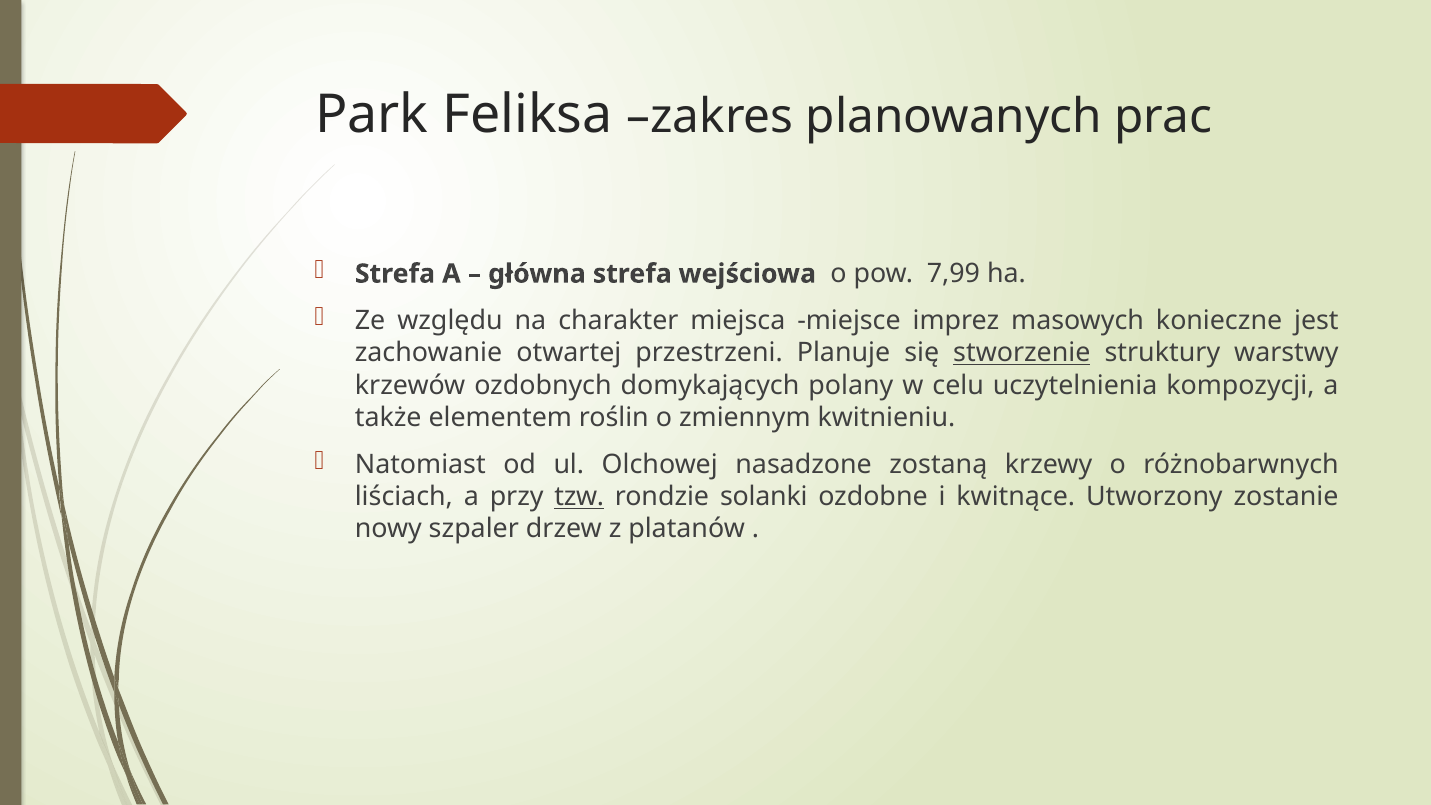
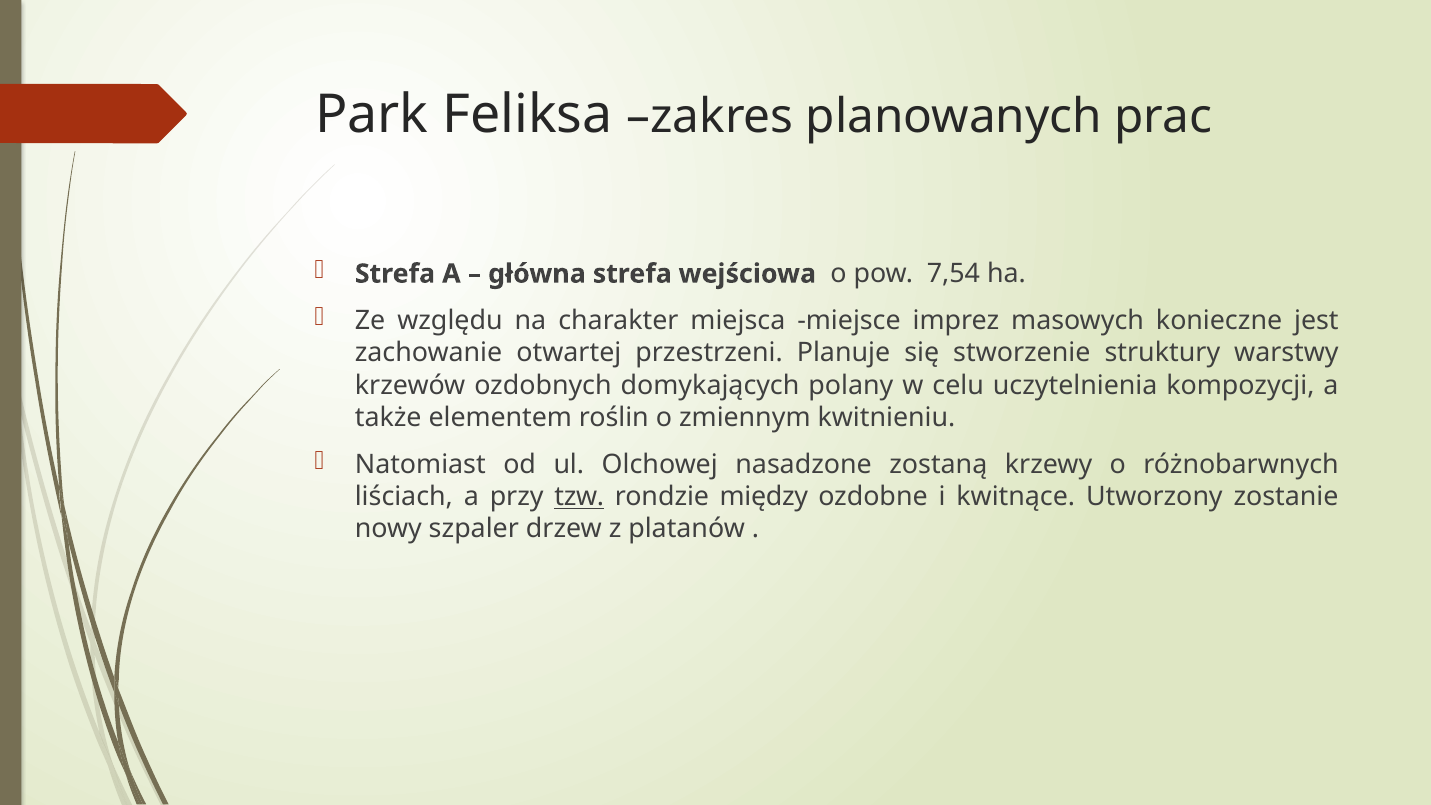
7,99: 7,99 -> 7,54 (953, 274)
stworzenie underline: present -> none (1022, 353)
solanki: solanki -> między (764, 497)
